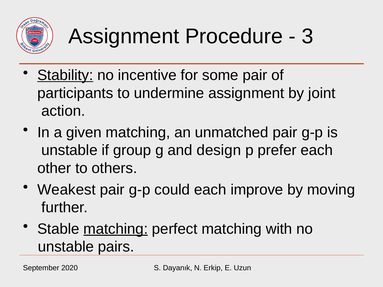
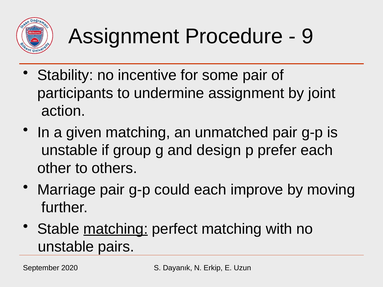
3: 3 -> 9 (308, 36)
Stability underline: present -> none (65, 75)
Weakest: Weakest -> Marriage (67, 190)
